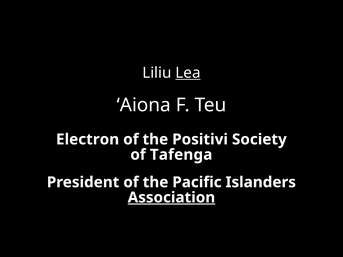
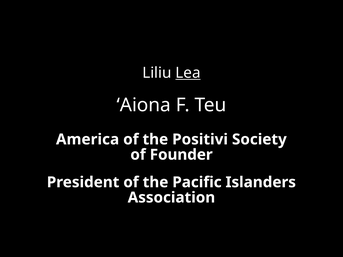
Electron: Electron -> America (88, 140)
Tafenga: Tafenga -> Founder (181, 155)
Association underline: present -> none (171, 198)
